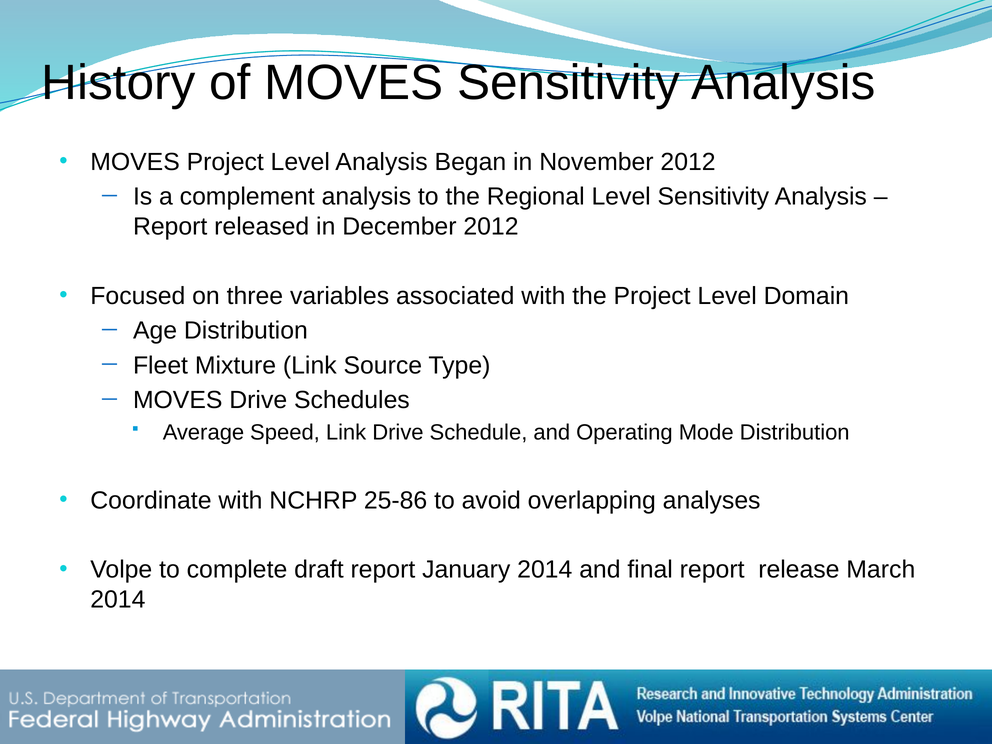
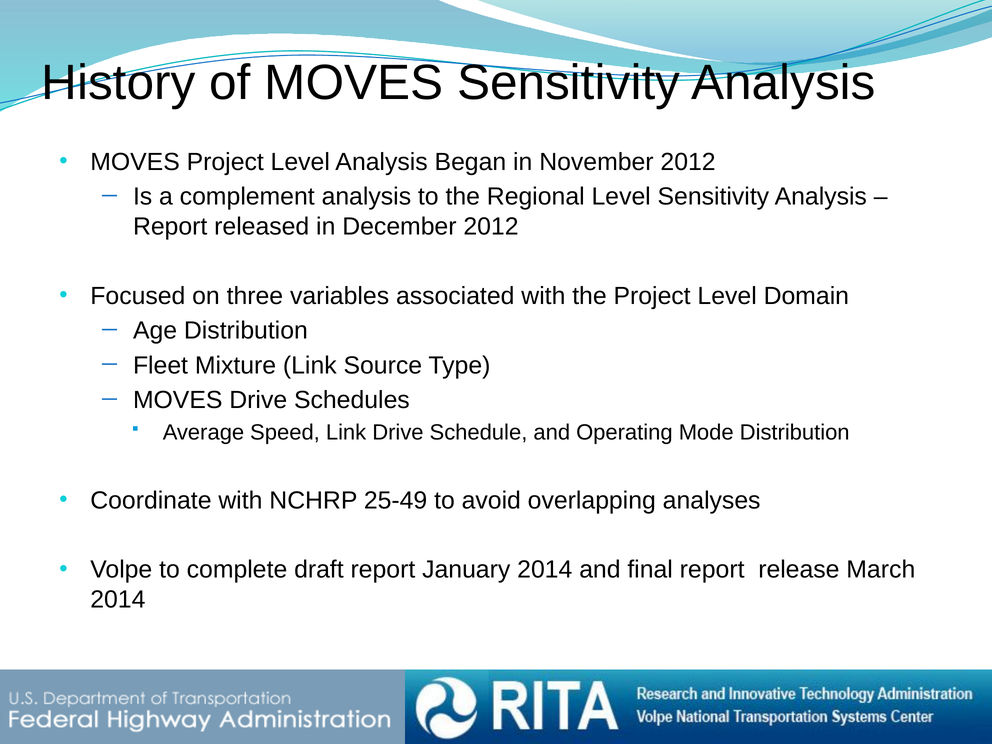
25-86: 25-86 -> 25-49 (396, 500)
